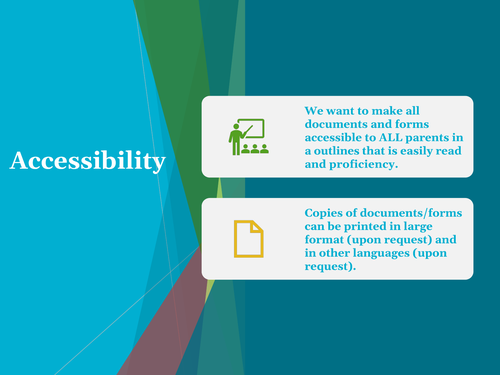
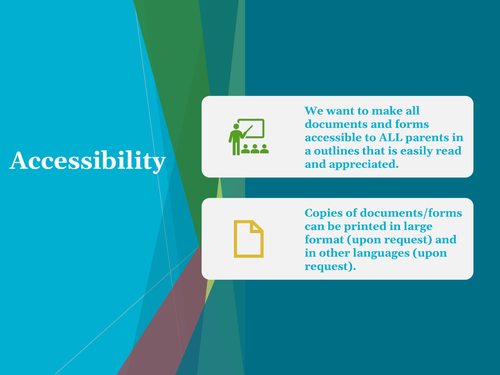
proficiency: proficiency -> appreciated (364, 164)
